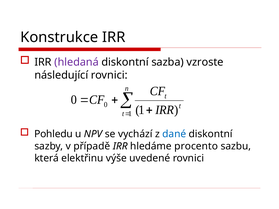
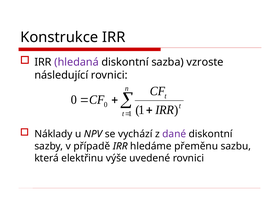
Pohledu: Pohledu -> Náklady (53, 134)
dané colour: blue -> purple (174, 134)
procento: procento -> přeměnu (196, 146)
